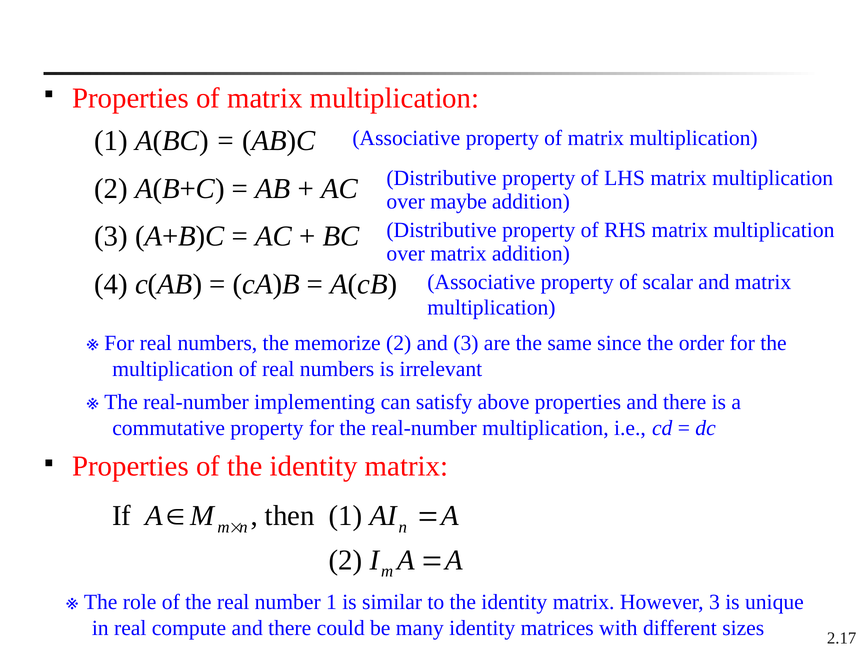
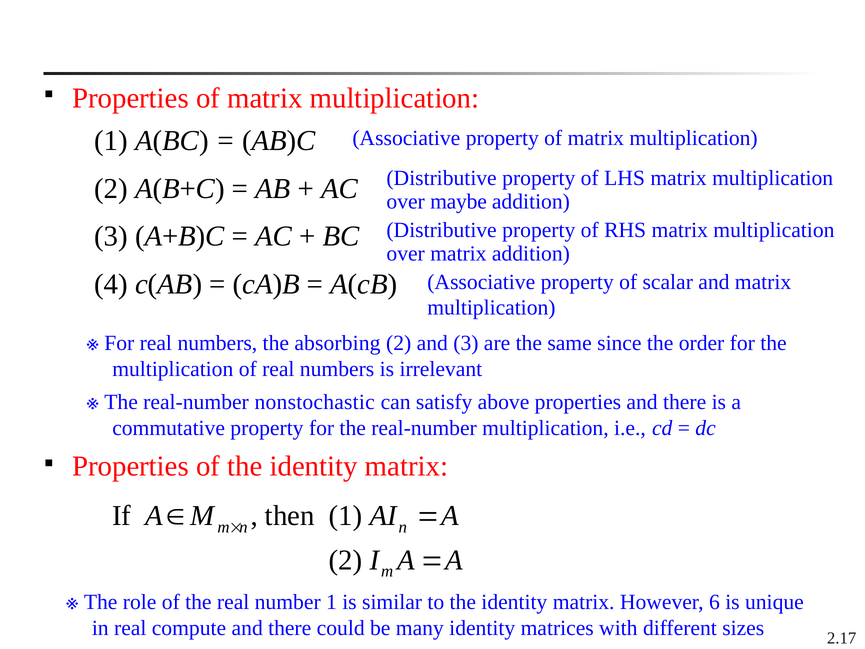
memorize: memorize -> absorbing (337, 343)
implementing: implementing -> nonstochastic (315, 402)
However 3: 3 -> 6 (714, 602)
